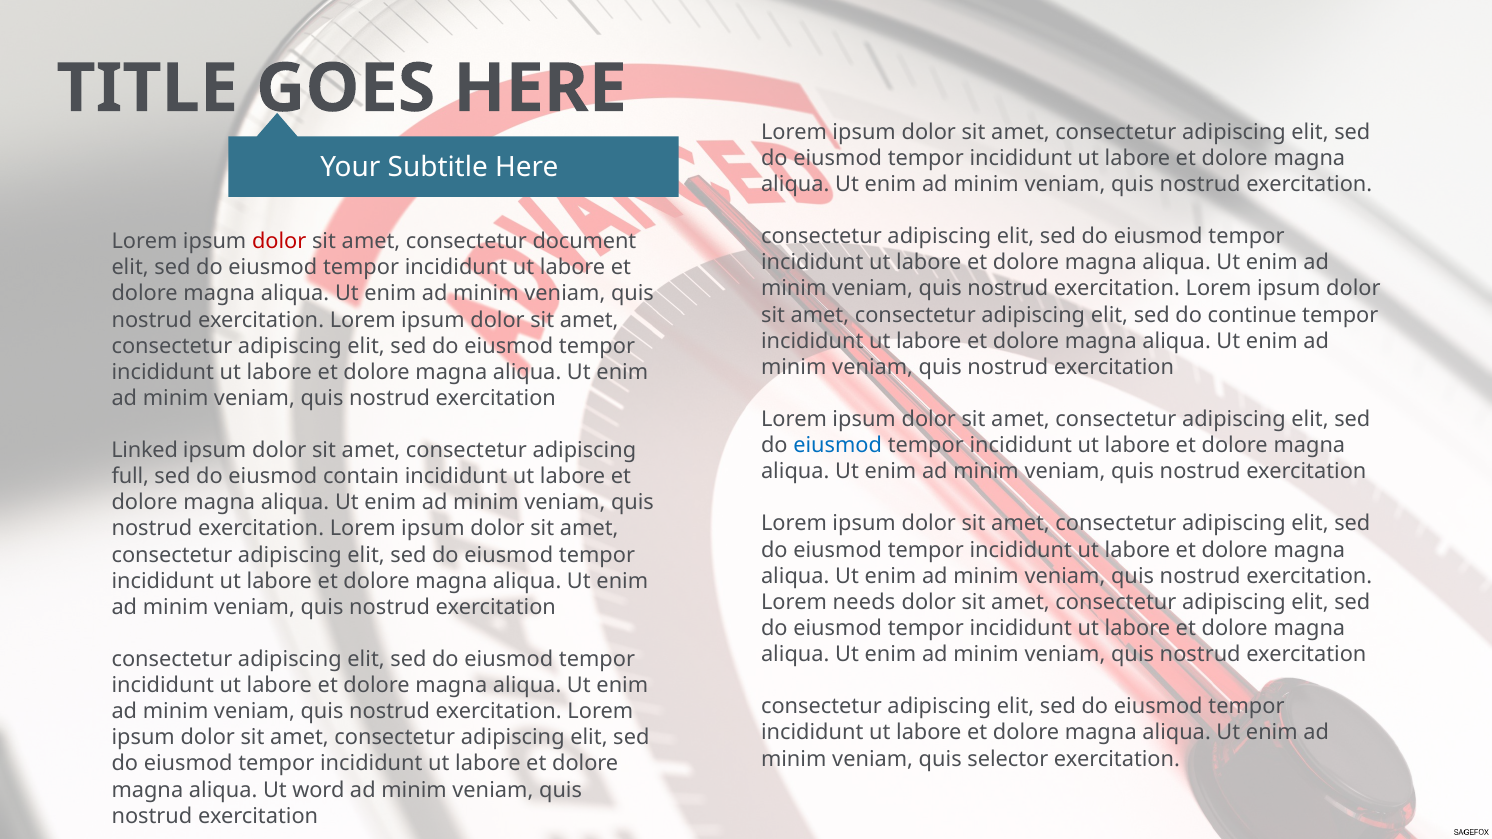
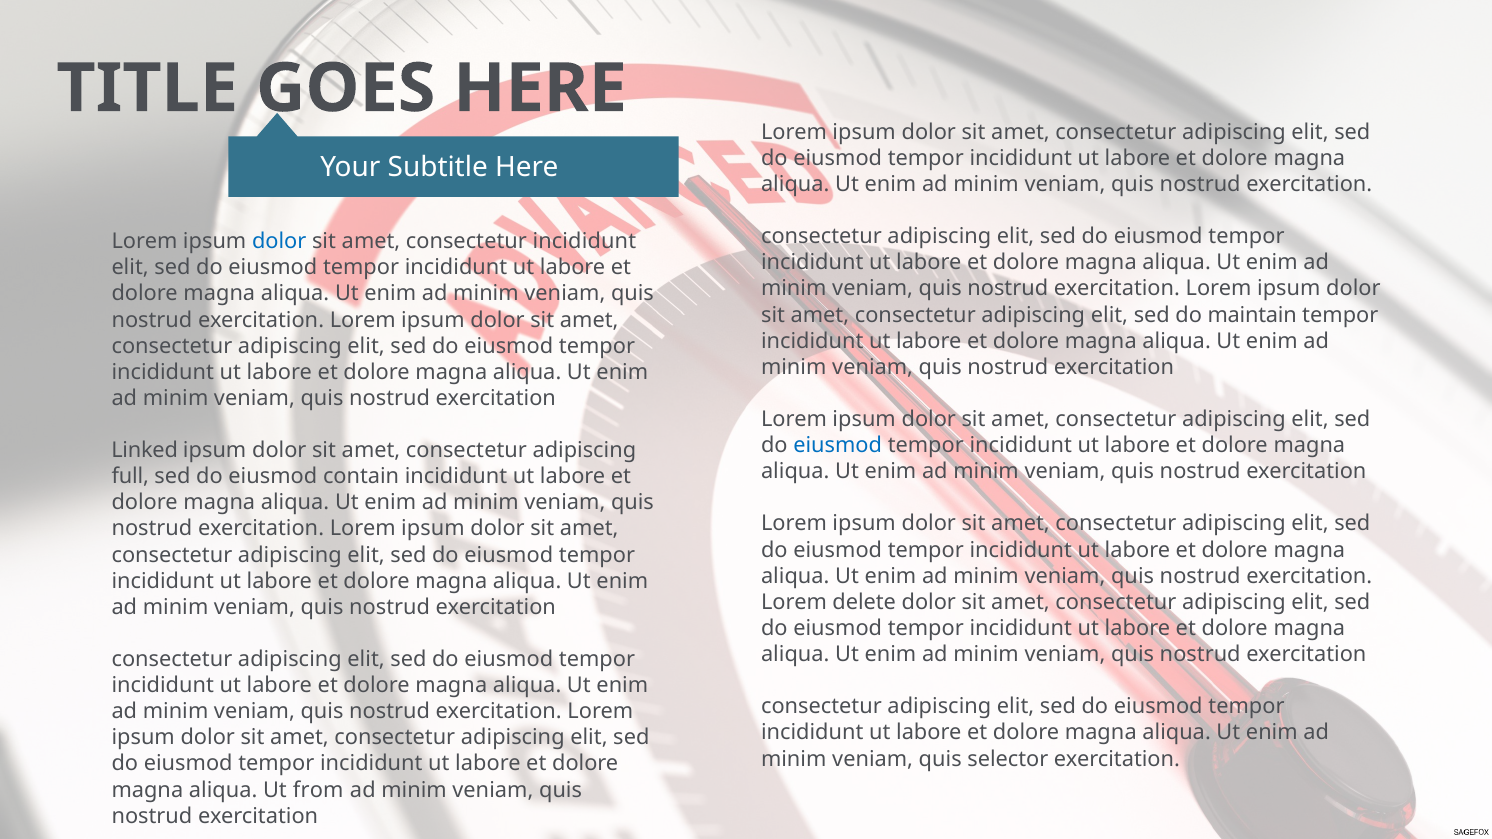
dolor colour: red -> blue (279, 242)
consectetur document: document -> incididunt (584, 242)
continue: continue -> maintain (1252, 315)
needs: needs -> delete (864, 602)
word: word -> from (318, 790)
